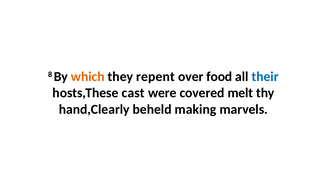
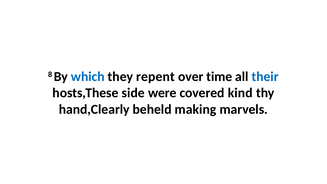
which colour: orange -> blue (88, 77)
food: food -> time (219, 77)
cast: cast -> side (133, 93)
melt: melt -> kind (240, 93)
